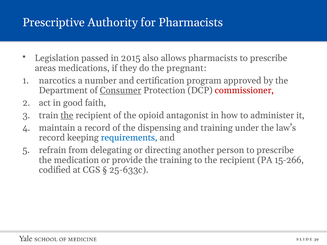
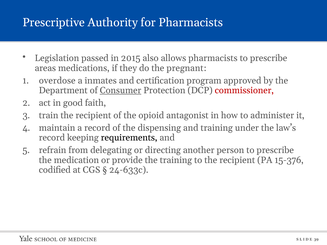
narcotics: narcotics -> overdose (57, 81)
number: number -> inmates (101, 81)
the underline: present -> none (67, 116)
requirements colour: blue -> black (129, 138)
15-266: 15-266 -> 15-376 (289, 160)
25-633c: 25-633c -> 24-633c (129, 170)
